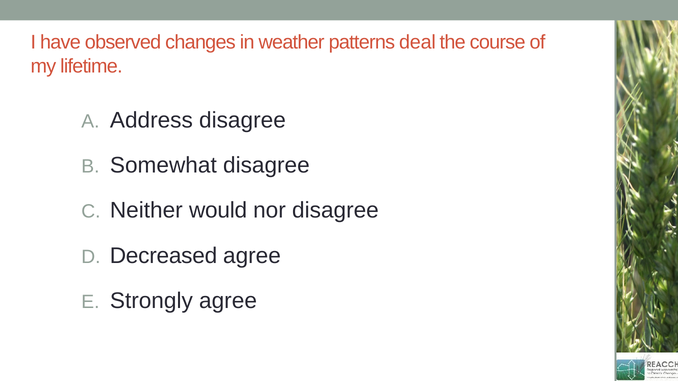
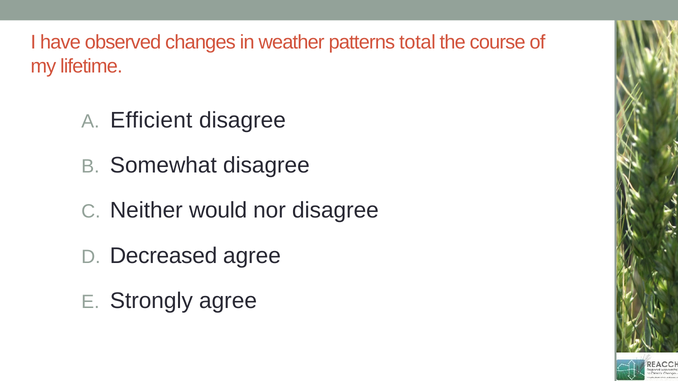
deal: deal -> total (417, 42)
Address: Address -> Efficient (151, 120)
